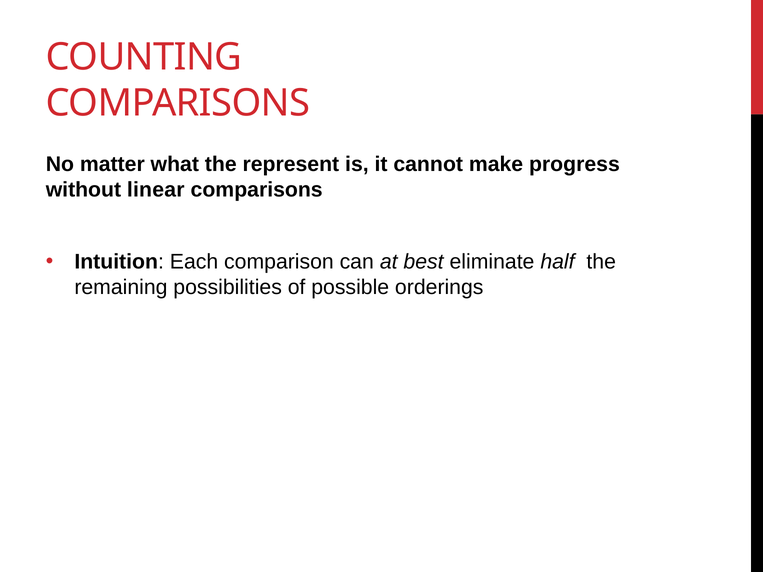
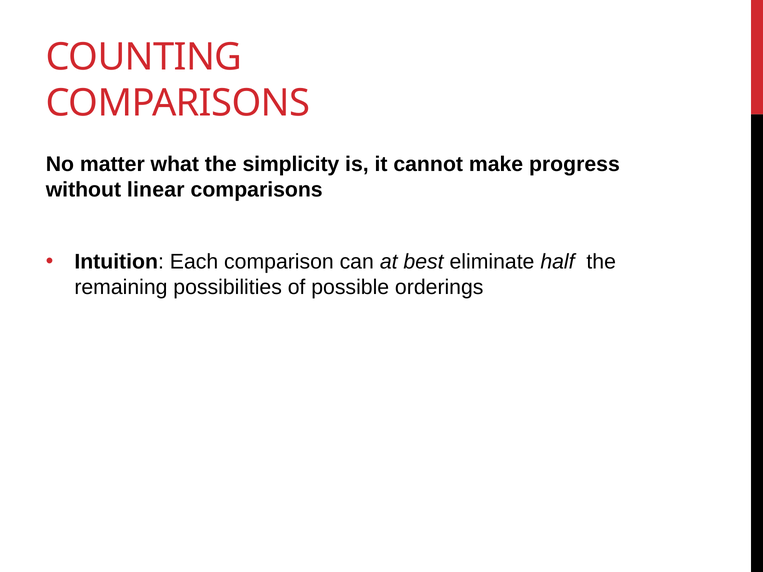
represent: represent -> simplicity (291, 164)
